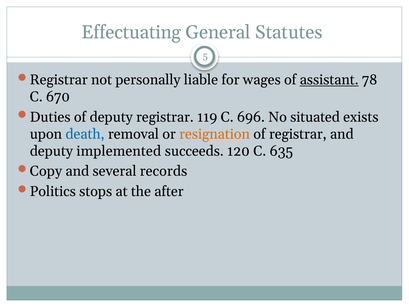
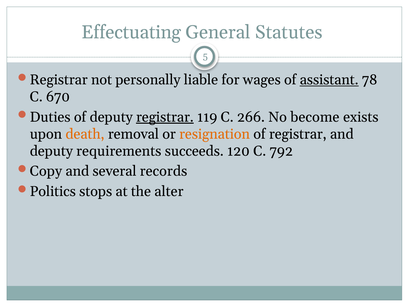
registrar underline: none -> present (165, 117)
696: 696 -> 266 (251, 117)
situated: situated -> become (315, 117)
death colour: blue -> orange (85, 134)
implemented: implemented -> requirements (119, 151)
635: 635 -> 792 (281, 151)
after: after -> alter (169, 191)
